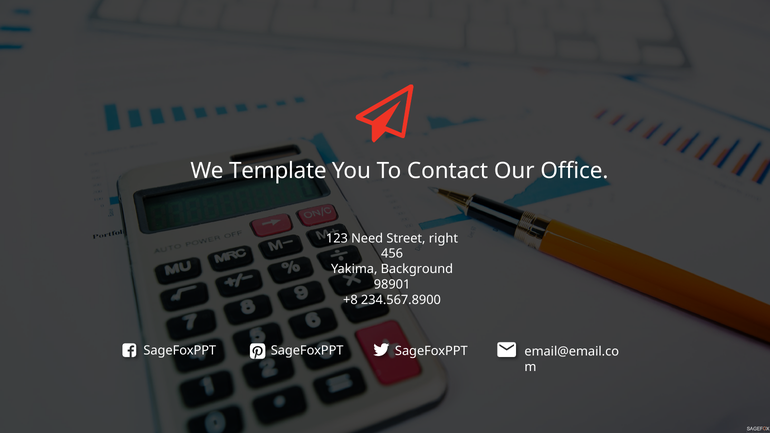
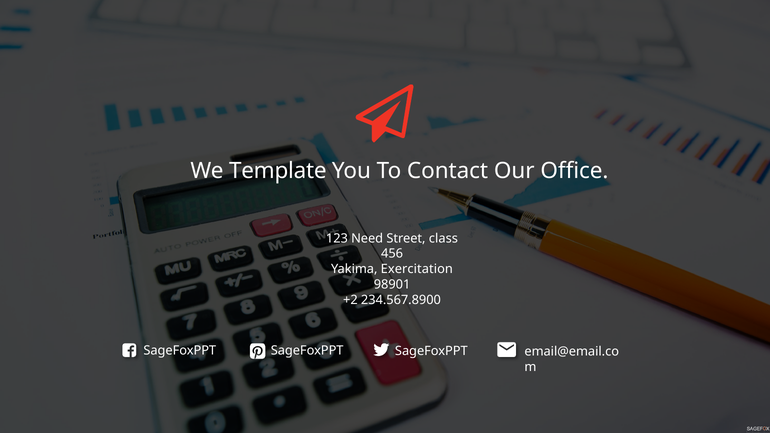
right: right -> class (443, 238)
Background: Background -> Exercitation (417, 269)
+8: +8 -> +2 (350, 300)
